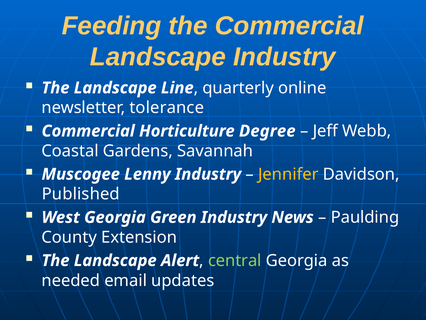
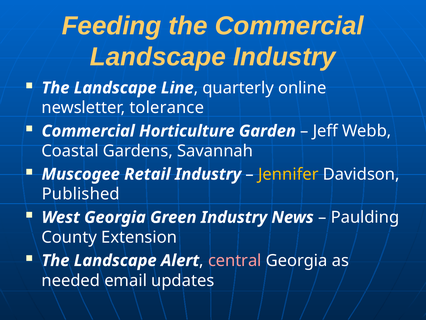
Degree: Degree -> Garden (267, 131)
Lenny: Lenny -> Retail (147, 174)
central colour: light green -> pink (235, 260)
